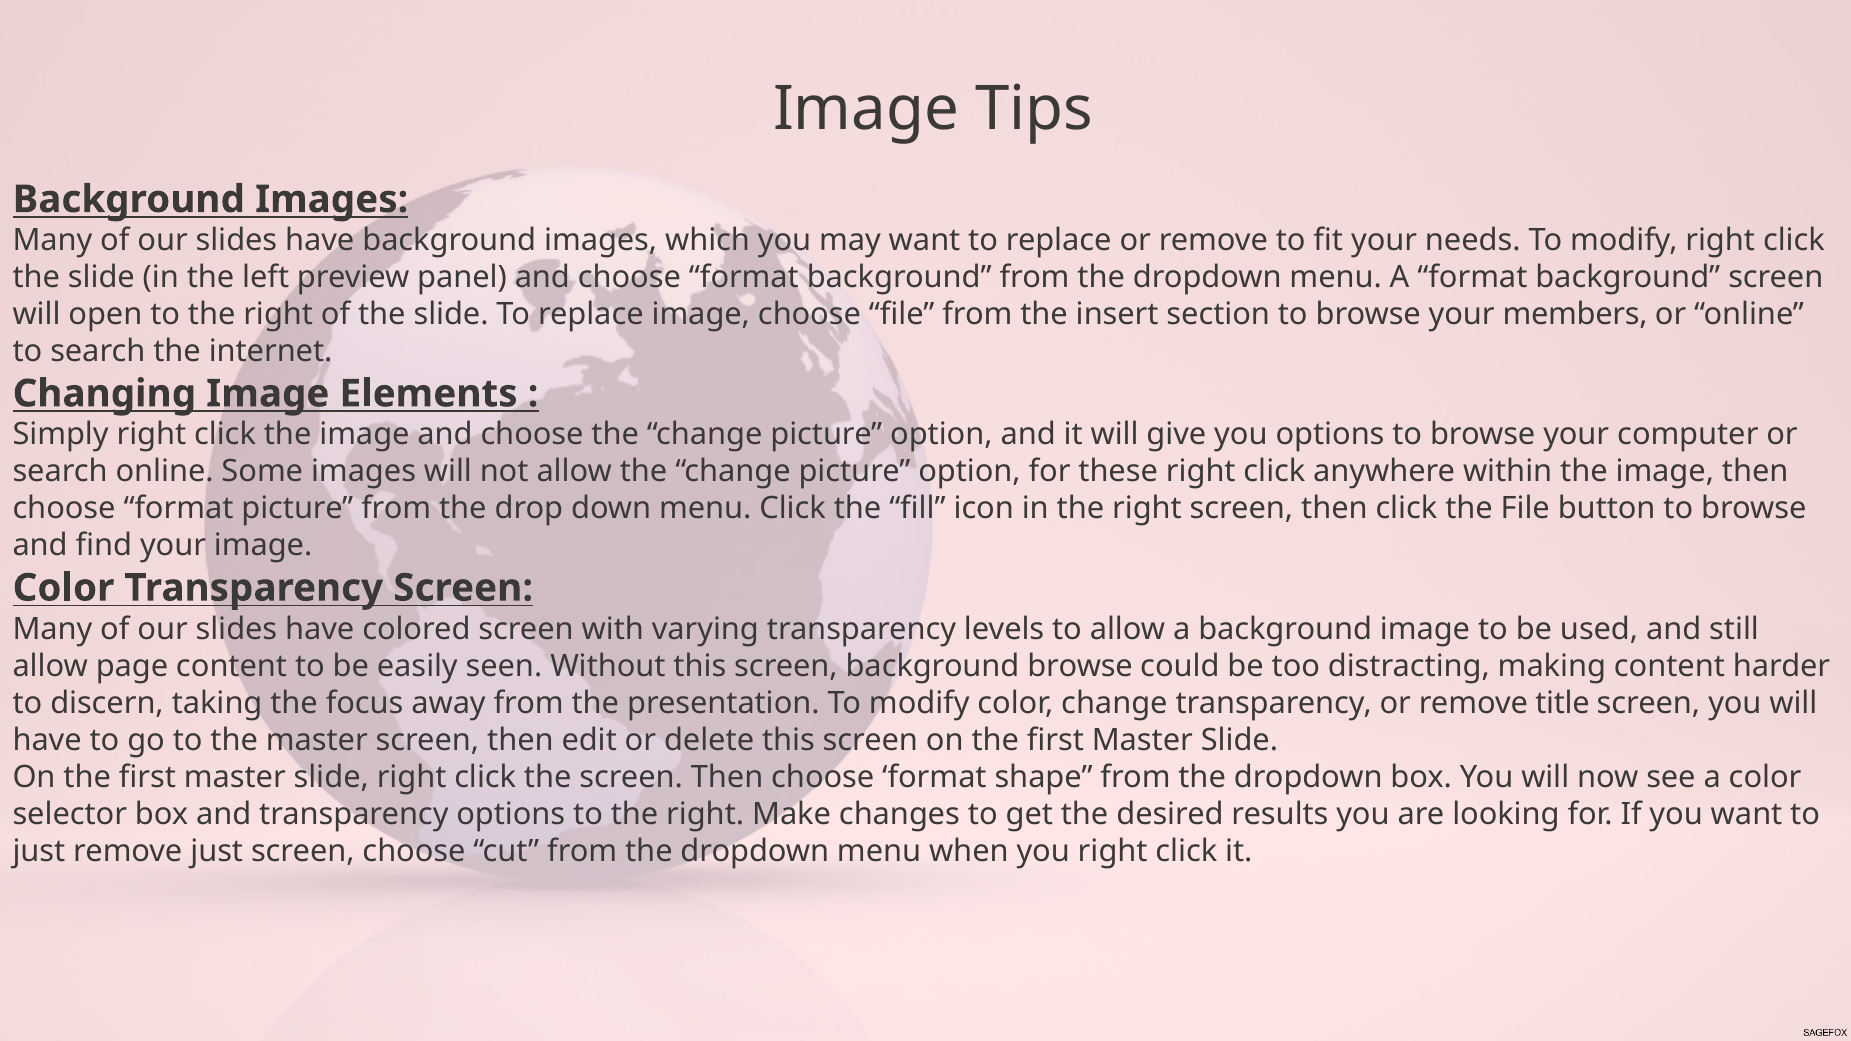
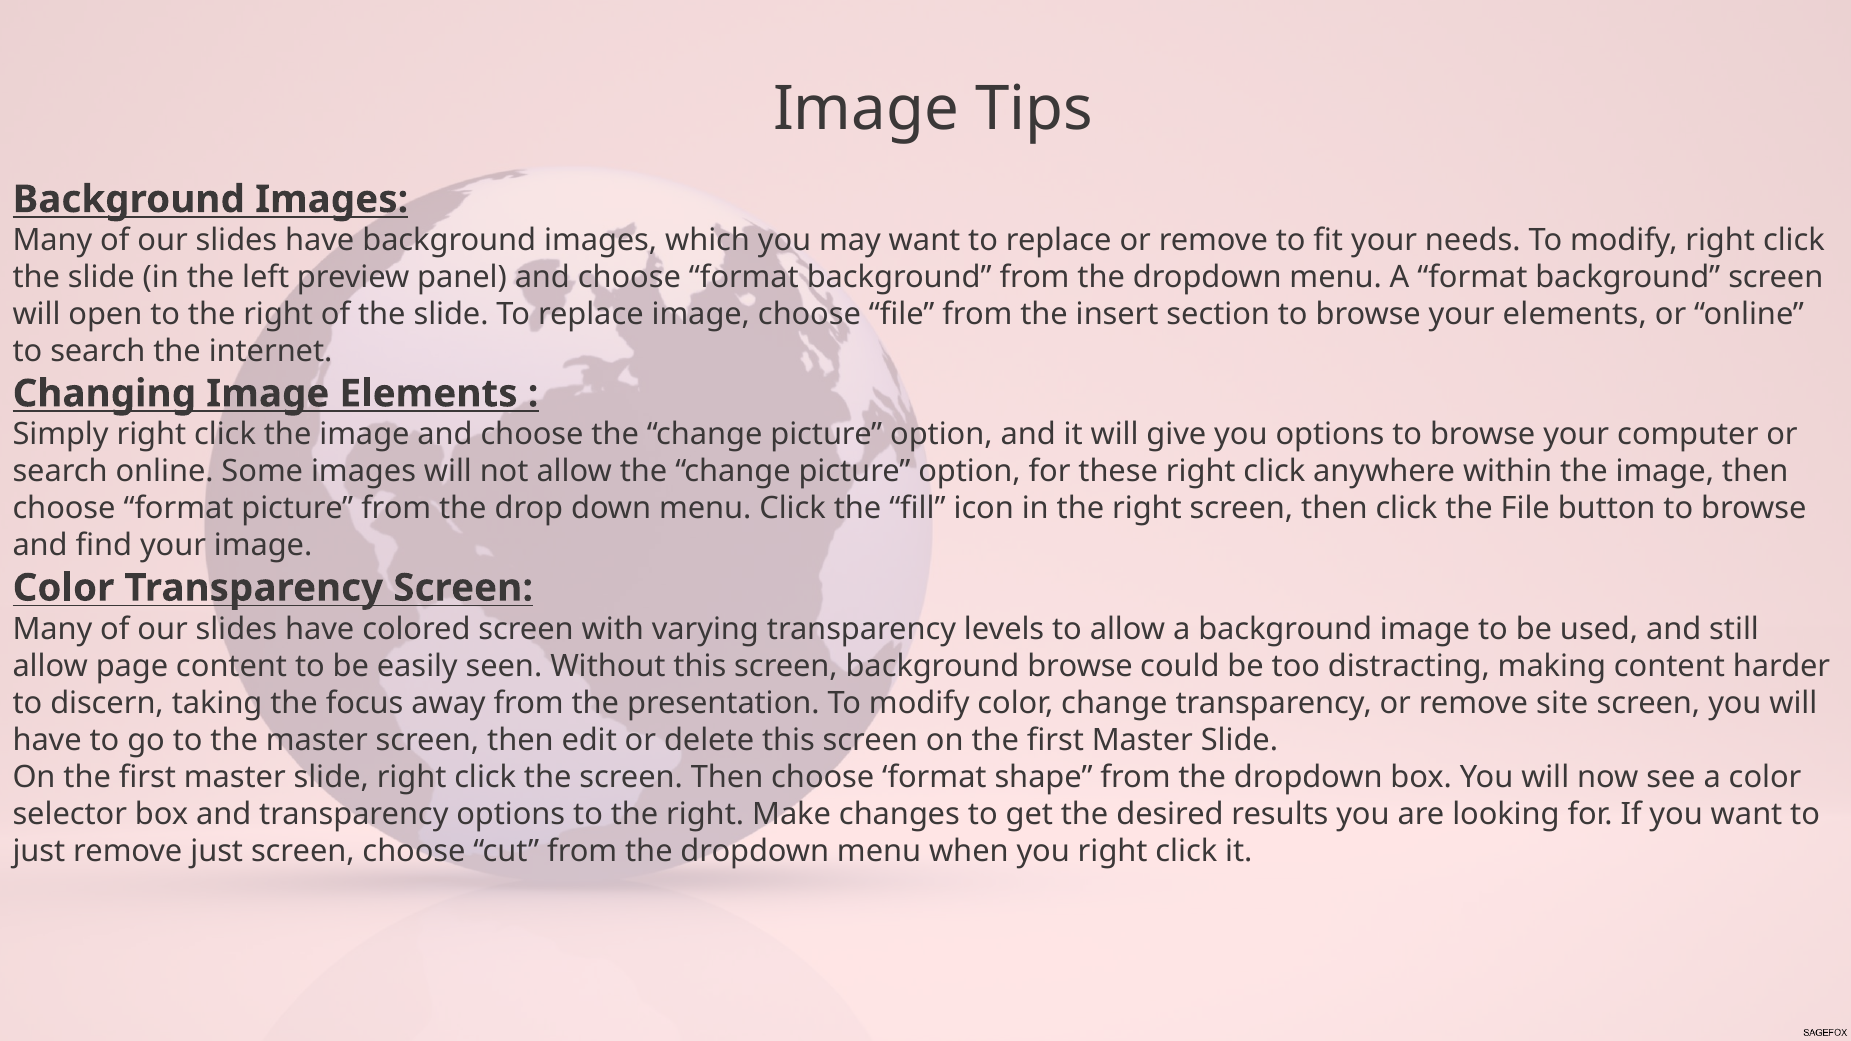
your members: members -> elements (1575, 315)
title: title -> site (1562, 703)
